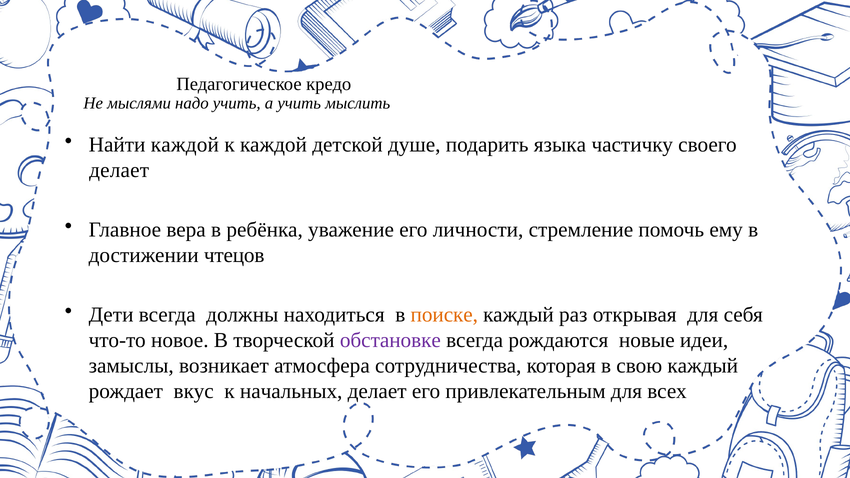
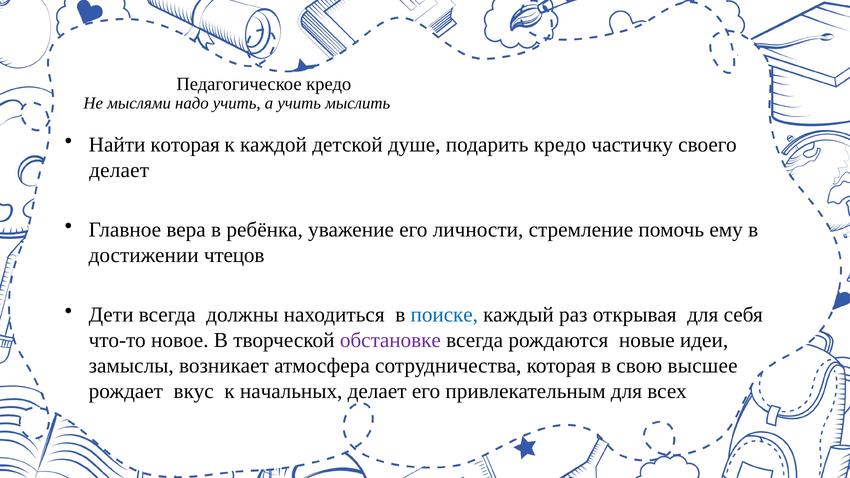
Найти каждой: каждой -> которая (185, 145)
подарить языка: языка -> кредо (560, 145)
поиске colour: orange -> blue (444, 315)
свою каждый: каждый -> высшее (703, 366)
